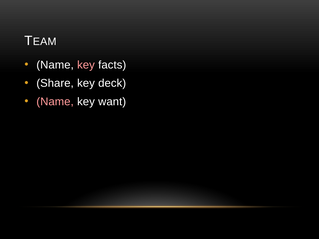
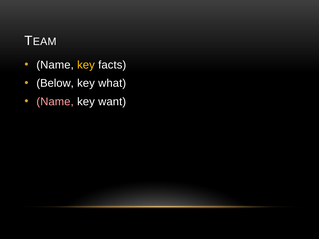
key colour: pink -> yellow (86, 65)
Share: Share -> Below (55, 83)
deck: deck -> what (112, 83)
